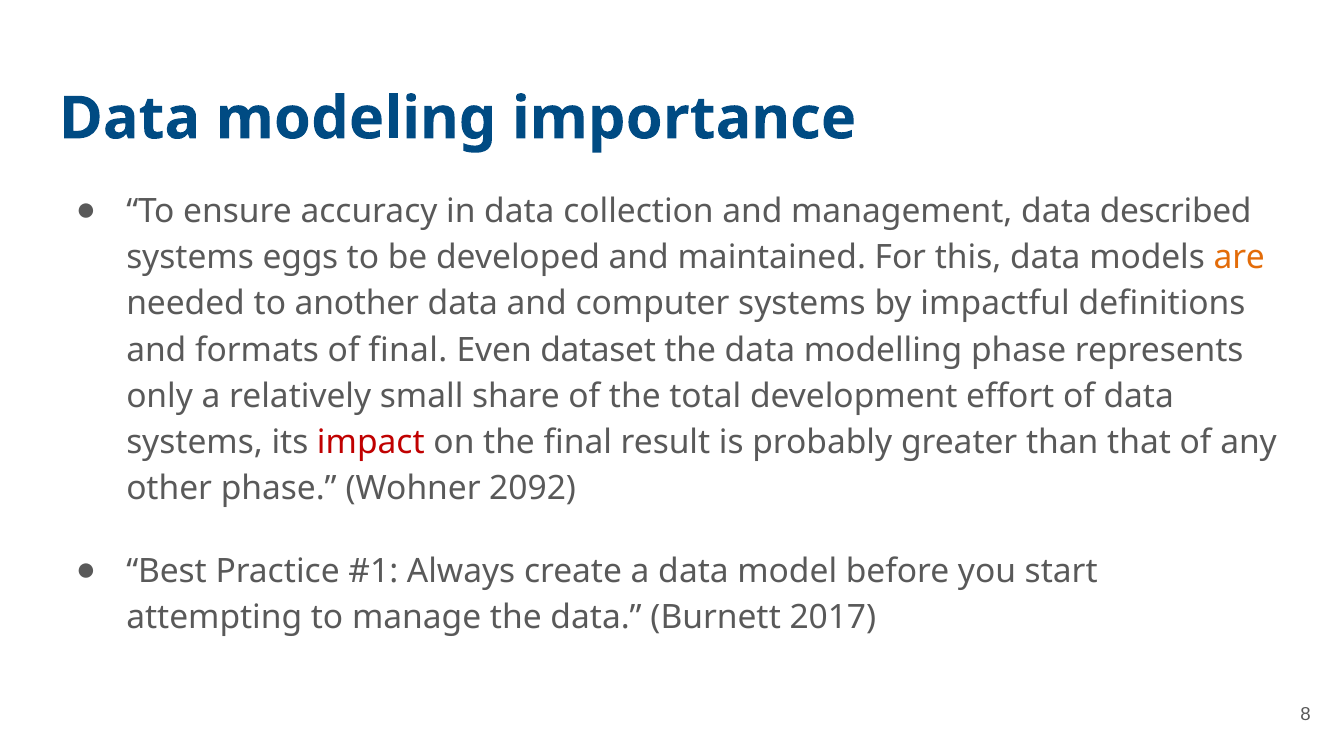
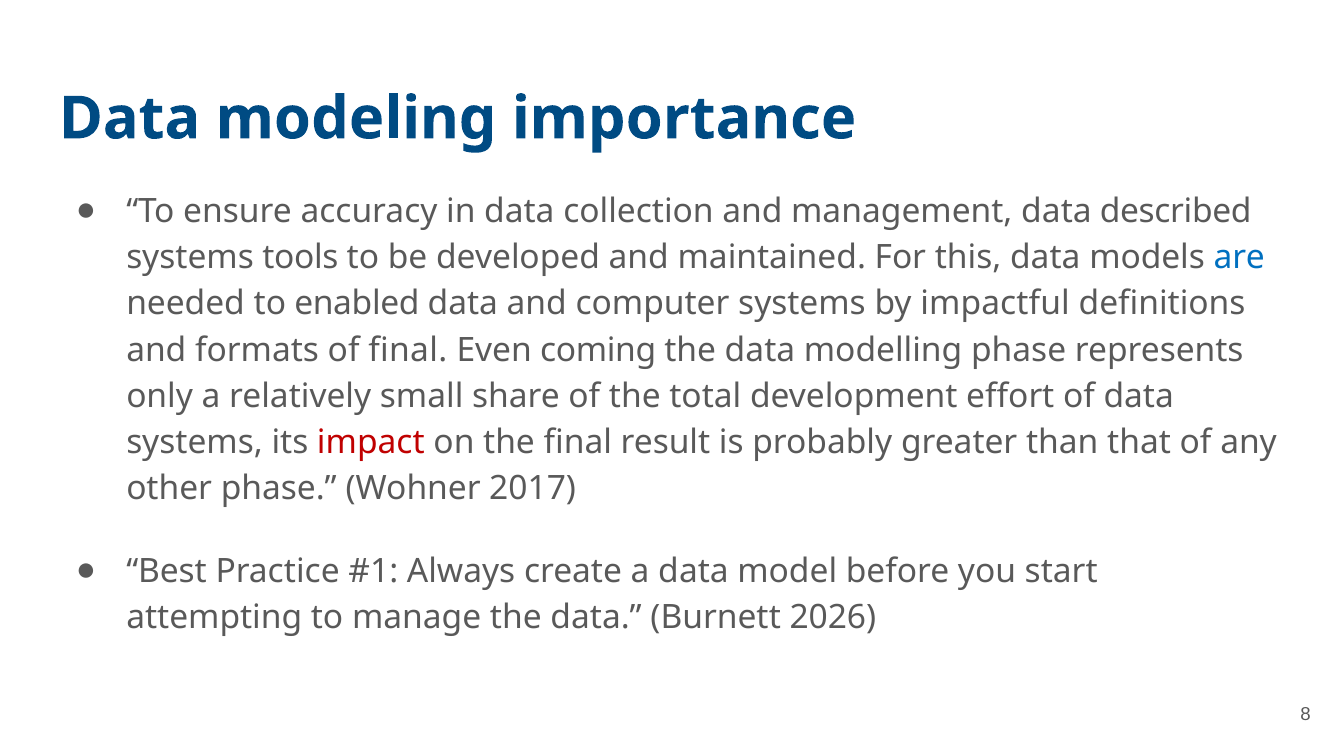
eggs: eggs -> tools (301, 257)
are colour: orange -> blue (1239, 257)
another: another -> enabled (357, 304)
dataset: dataset -> coming (598, 350)
2092: 2092 -> 2017 (533, 489)
2017: 2017 -> 2026 (833, 617)
